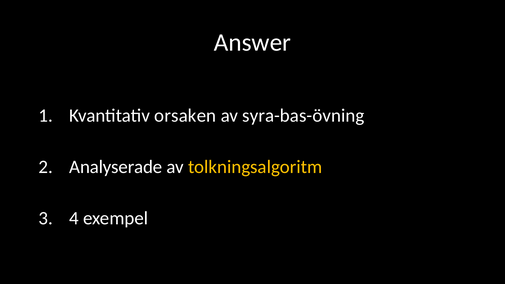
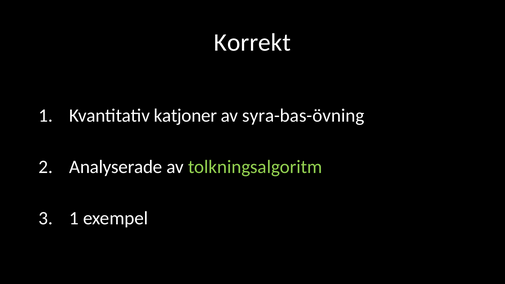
Answer: Answer -> Korrekt (252, 42)
orsaken: orsaken -> katjoner (185, 116)
tolkningsalgoritm colour: yellow -> light green (255, 167)
3 4: 4 -> 1 (74, 218)
